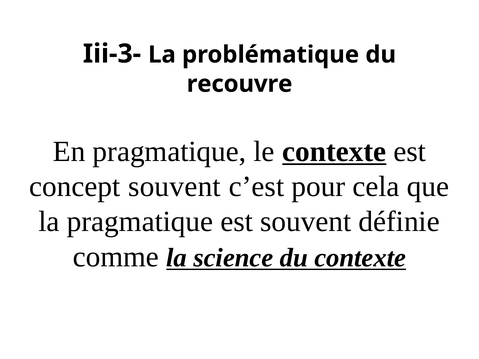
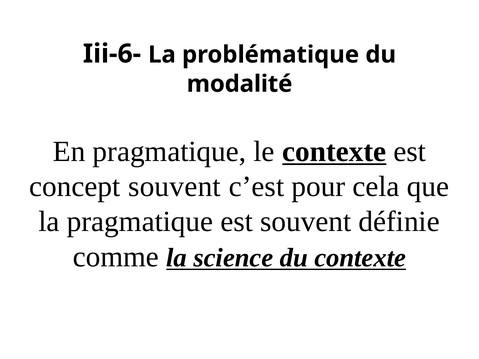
Iii-3-: Iii-3- -> Iii-6- (112, 54)
recouvre: recouvre -> modalité (240, 84)
